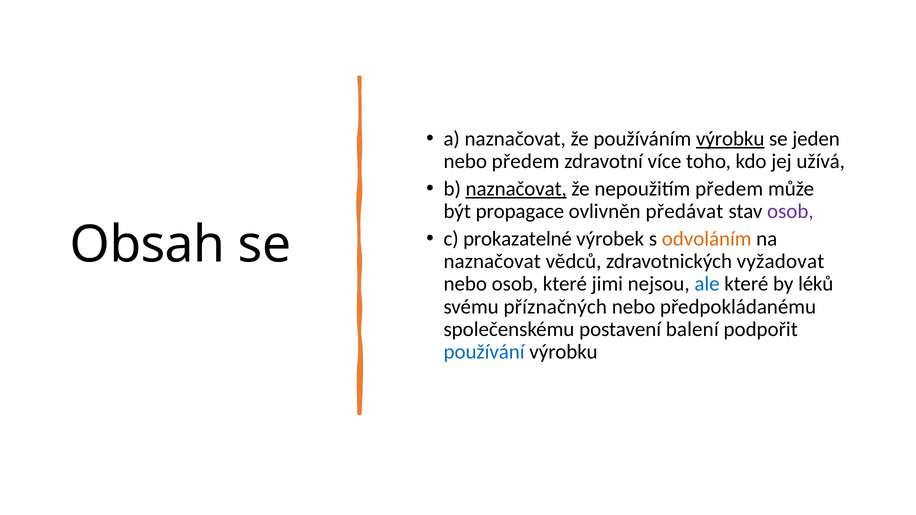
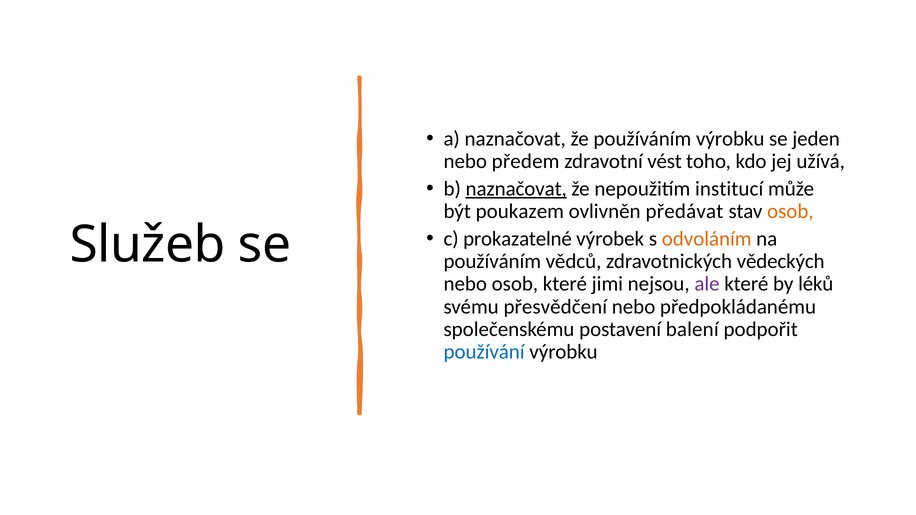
výrobku underline: present -> none (730, 139)
více: více -> vést (665, 161)
nepoužitím předem: předem -> institucí (729, 189)
propagace: propagace -> poukazem (520, 211)
osob colour: purple -> orange (790, 211)
Obsah: Obsah -> Služeb (147, 245)
naznačovat: naznačovat -> používáním (492, 261)
vyžadovat: vyžadovat -> vědeckých (781, 261)
ale colour: blue -> purple (707, 284)
příznačných: příznačných -> přesvědčení (555, 307)
